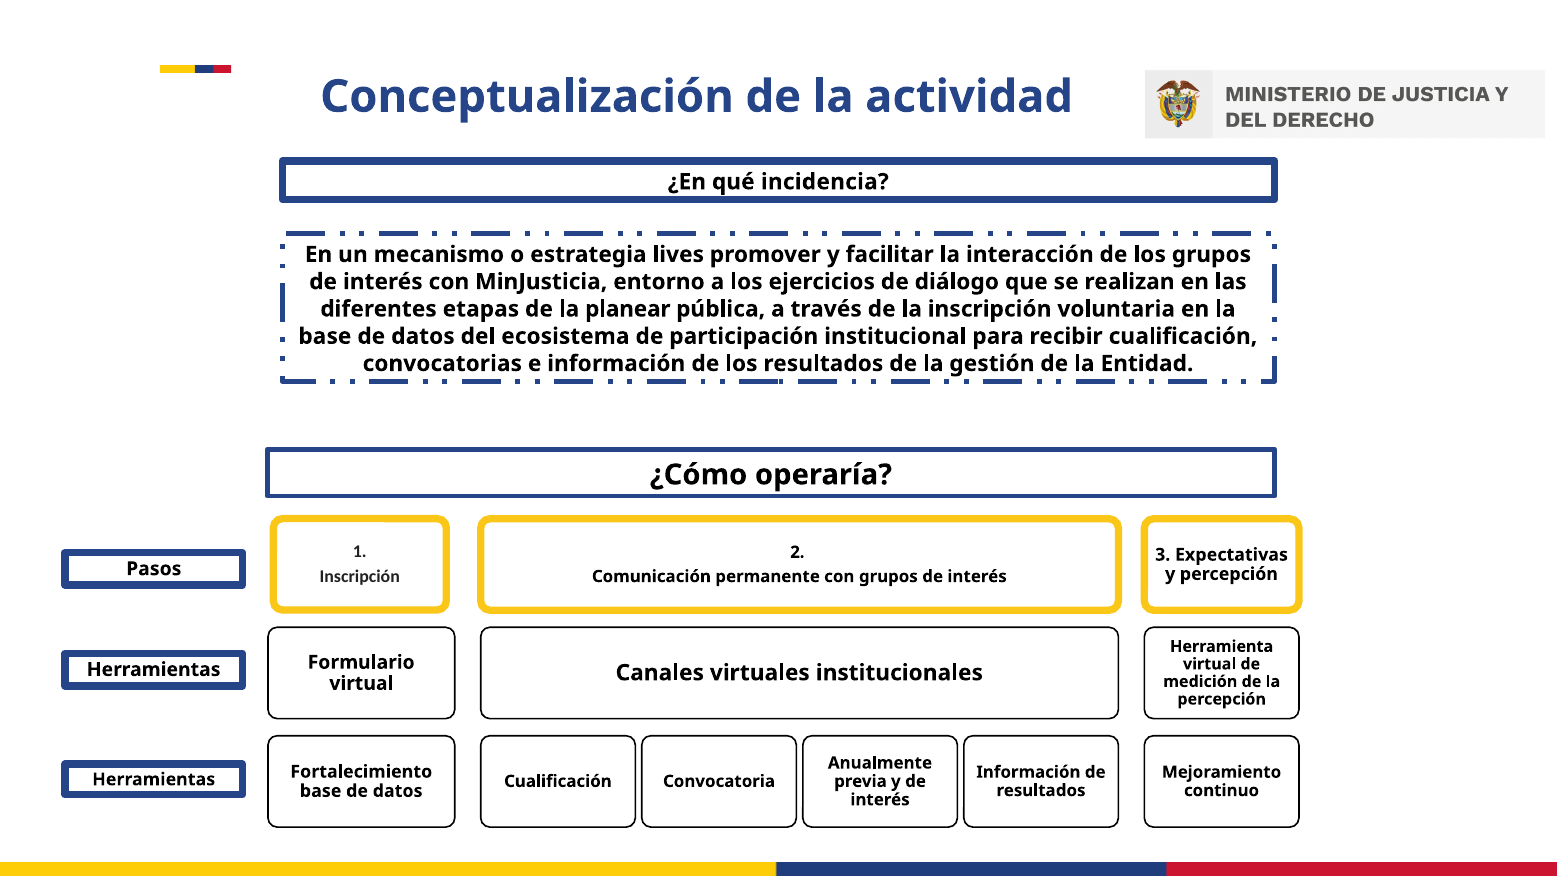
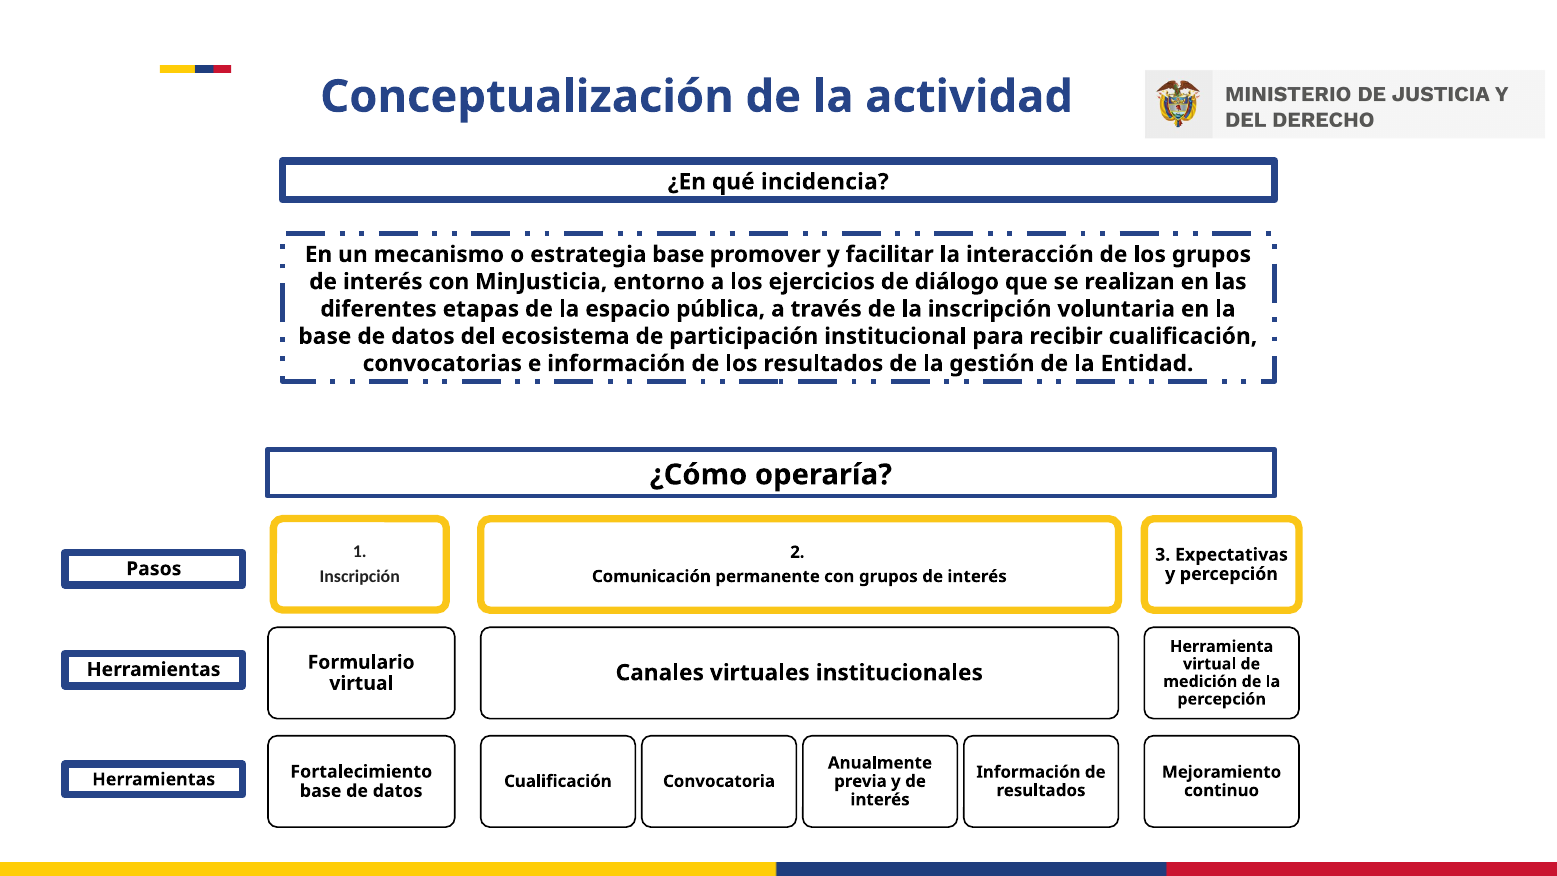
estrategia lives: lives -> base (678, 254)
planear: planear -> espacio (628, 309)
